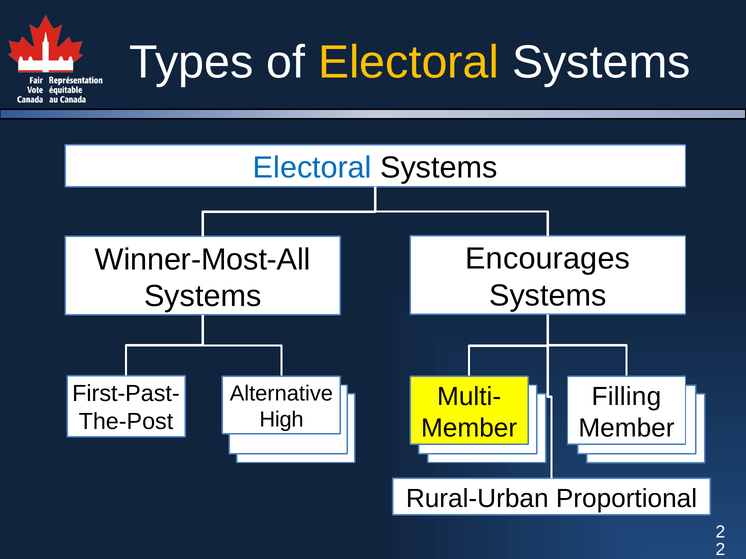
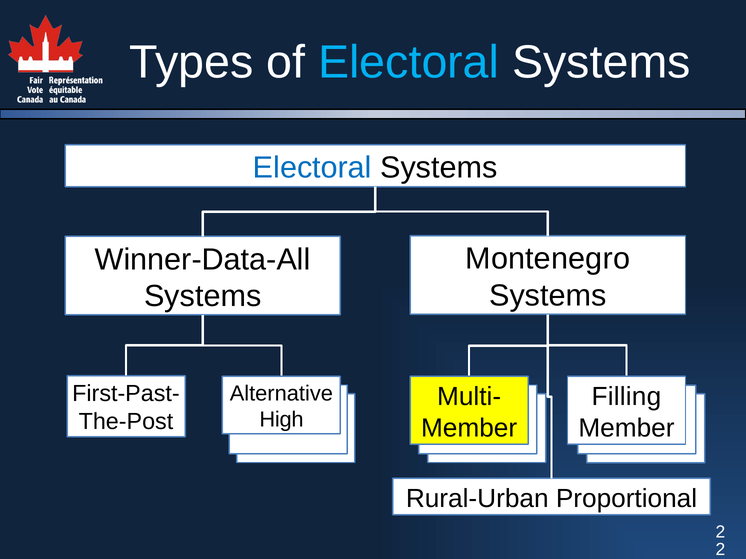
Electoral colour: yellow -> light blue (409, 62)
Encourages: Encourages -> Montenegro (548, 259)
Winner-Most-All: Winner-Most-All -> Winner-Data-All (203, 260)
